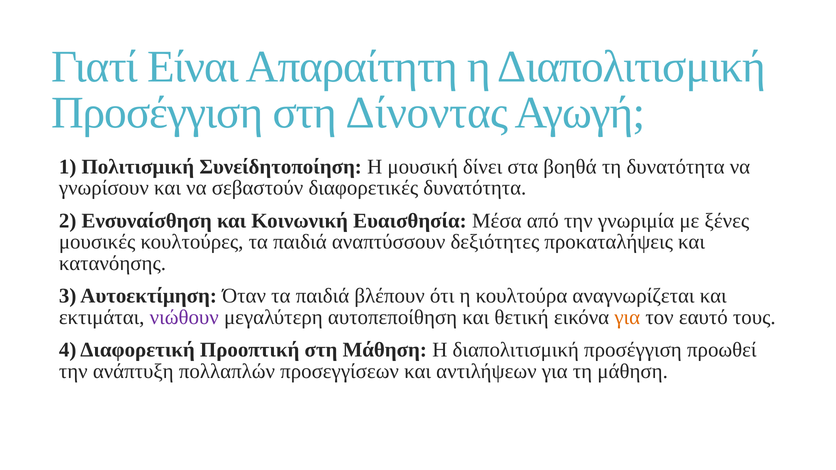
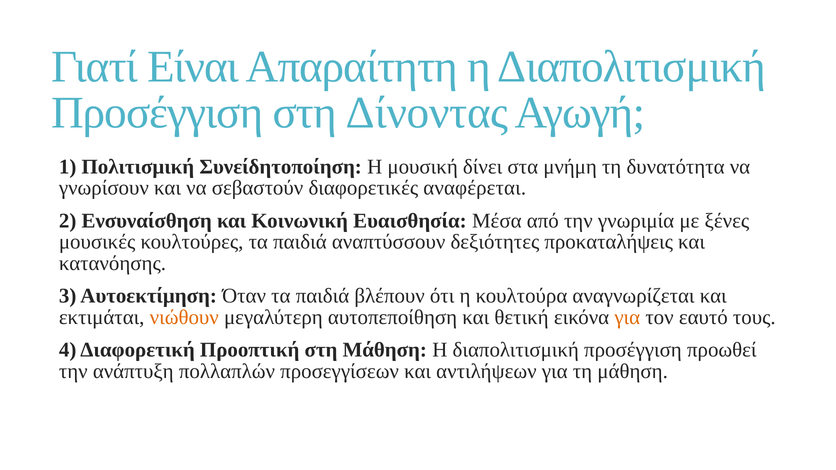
βοηθά: βοηθά -> μνήμη (570, 167)
διαφορετικές δυνατότητα: δυνατότητα -> αναφέρεται (475, 188)
νιώθουν colour: purple -> orange (184, 317)
